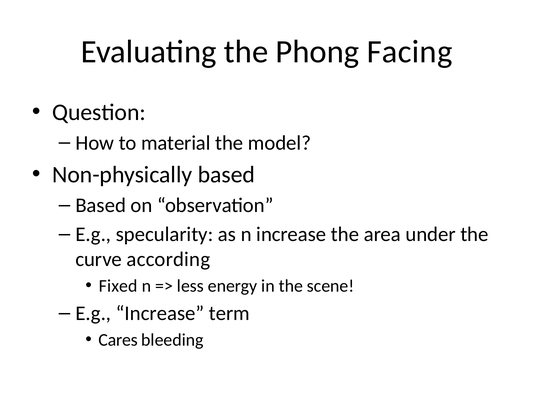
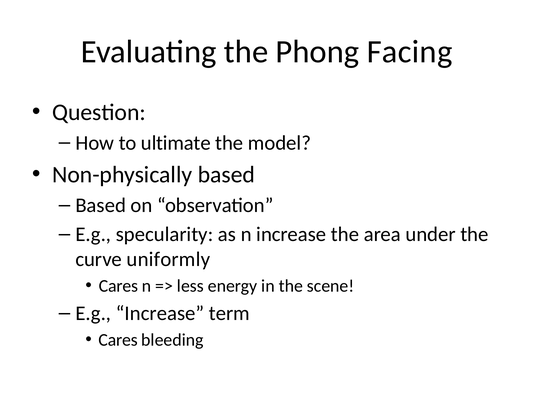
material: material -> ultimate (176, 143)
according: according -> uniformly (168, 259)
Fixed: Fixed -> Cares (118, 286)
